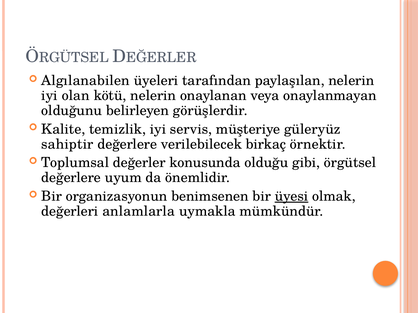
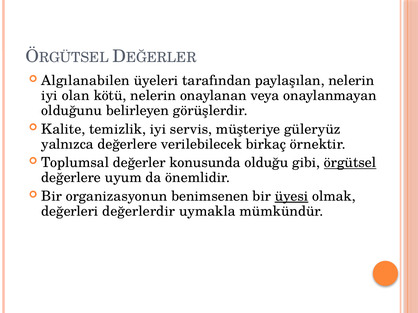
sahiptir: sahiptir -> yalnızca (68, 144)
örgütsel underline: none -> present (350, 163)
anlamlarla: anlamlarla -> değerlerdir (139, 211)
